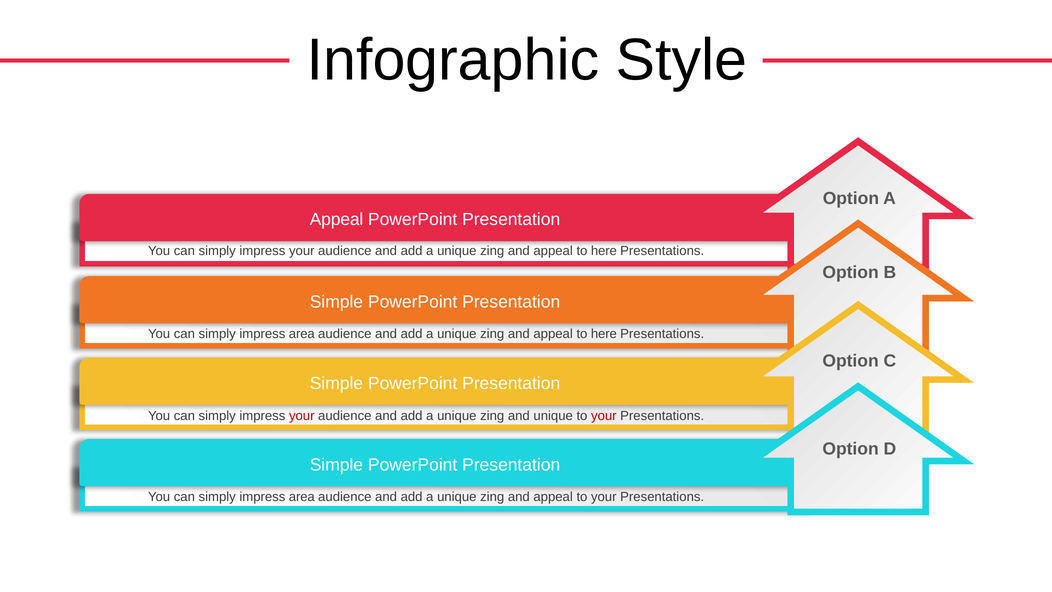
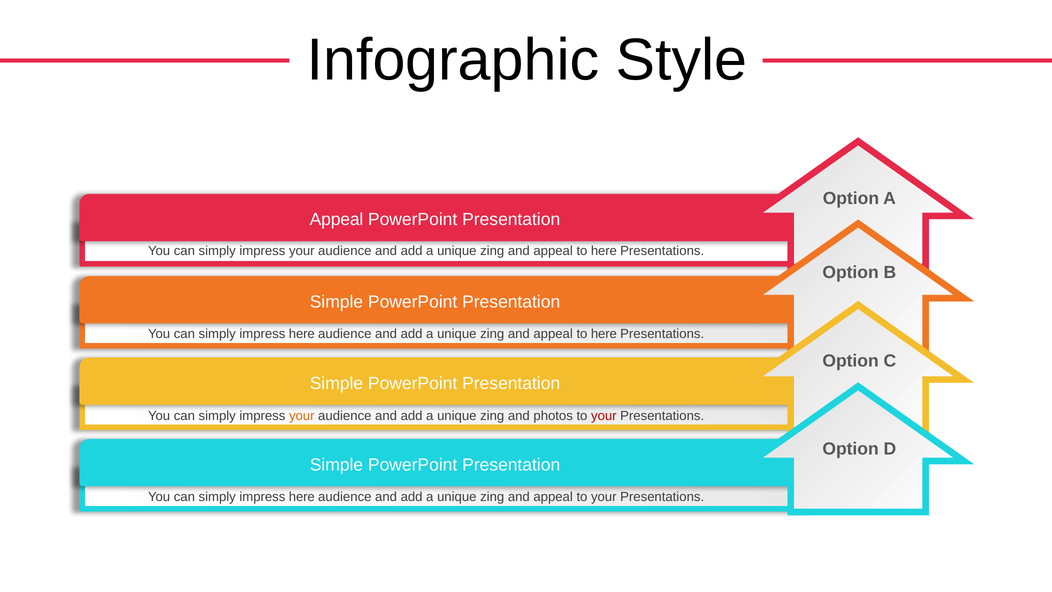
area: area -> here (302, 334)
your colour: red -> orange (302, 416)
and unique: unique -> photos (553, 416)
area: area -> here (302, 497)
